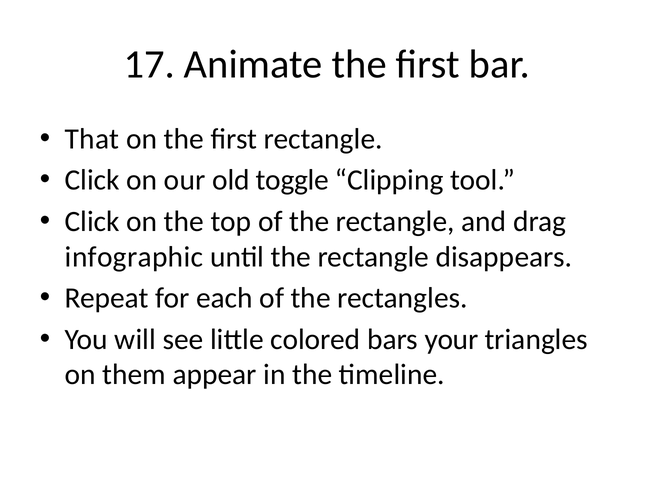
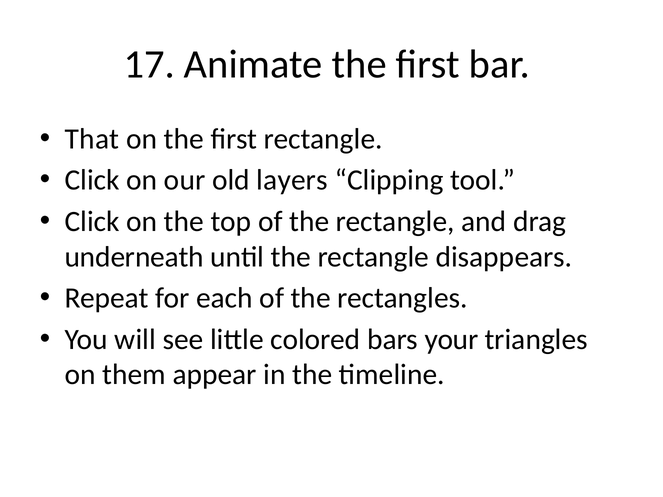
toggle: toggle -> layers (292, 180)
infographic: infographic -> underneath (134, 257)
